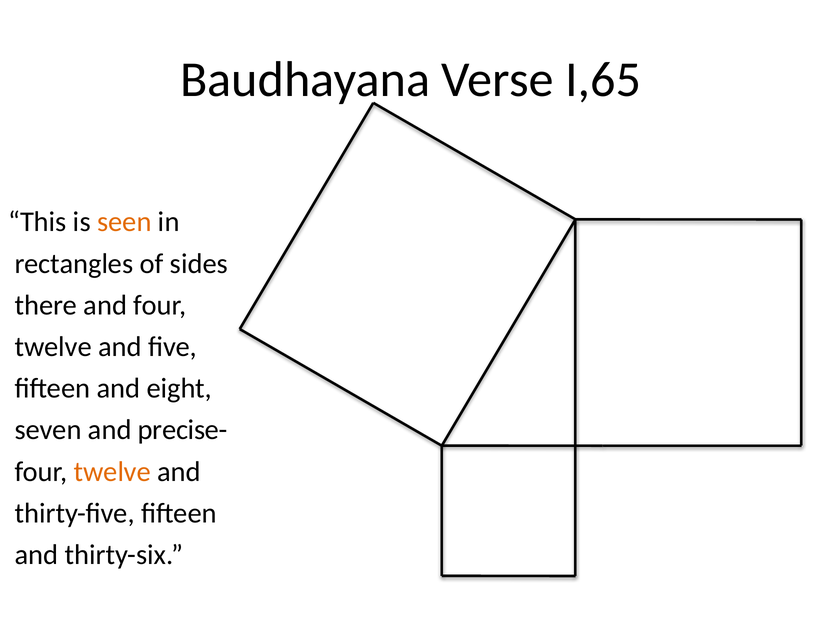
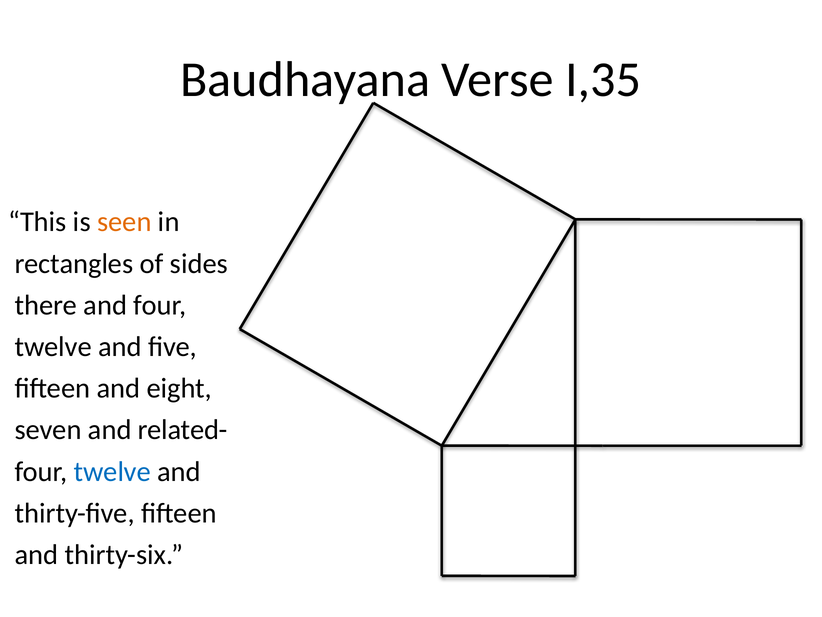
I,65: I,65 -> I,35 (603, 80)
precise-: precise- -> related- (183, 430)
twelve colour: orange -> blue (112, 471)
